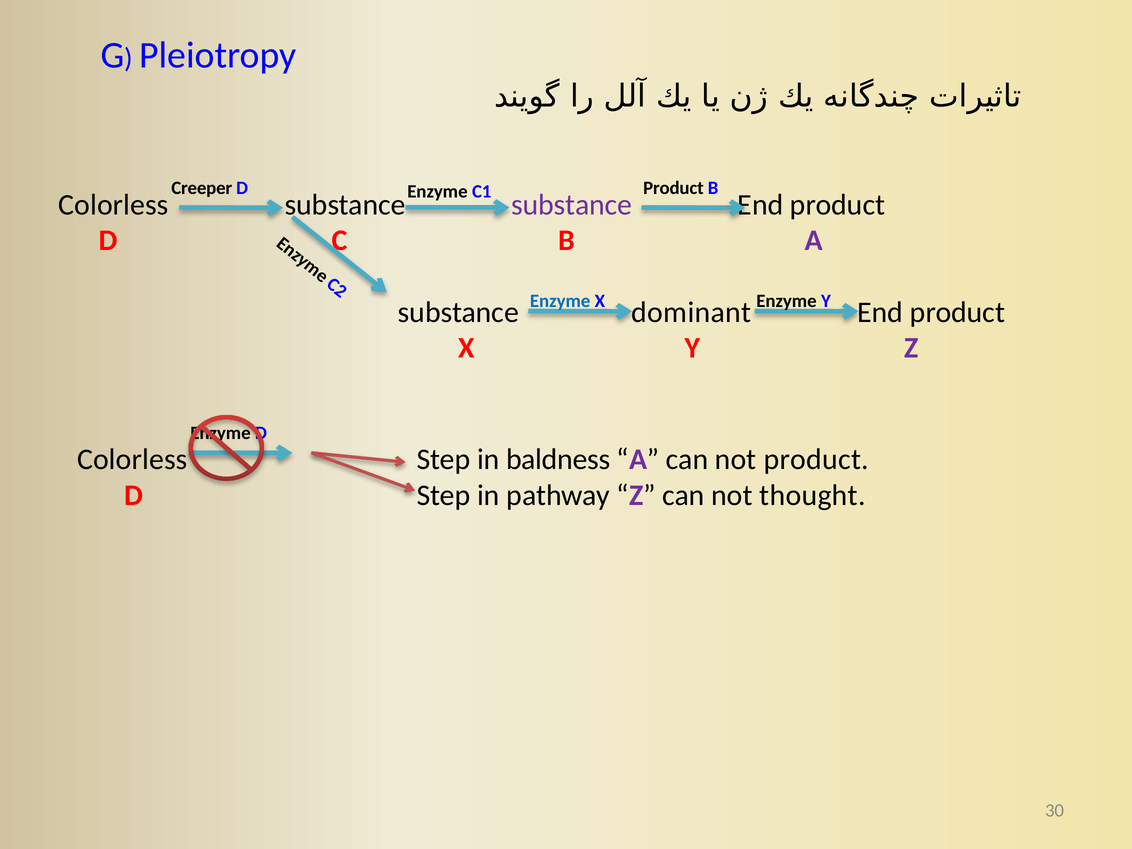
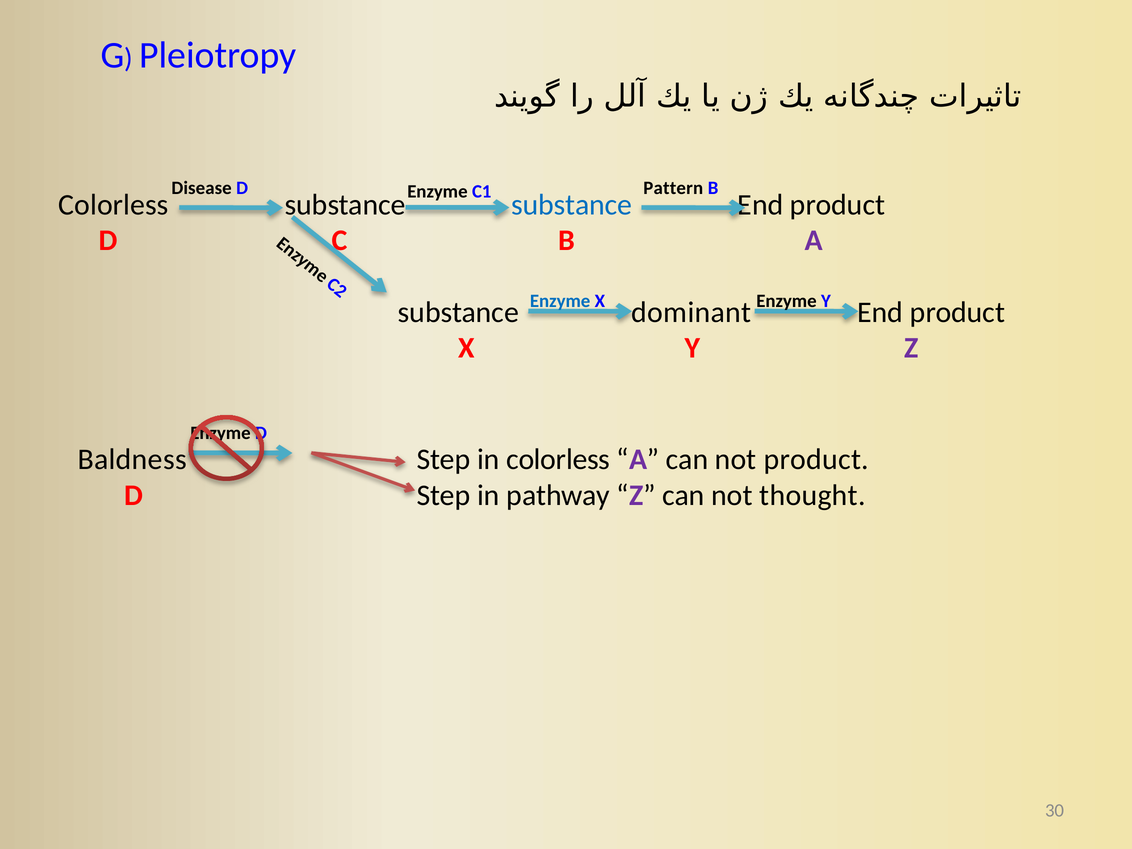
Creeper: Creeper -> Disease (202, 188)
C1 Product: Product -> Pattern (673, 188)
substance colour: purple -> blue (572, 205)
Colorless: Colorless -> Baldness (132, 459)
in baldness: baldness -> colorless (558, 459)
